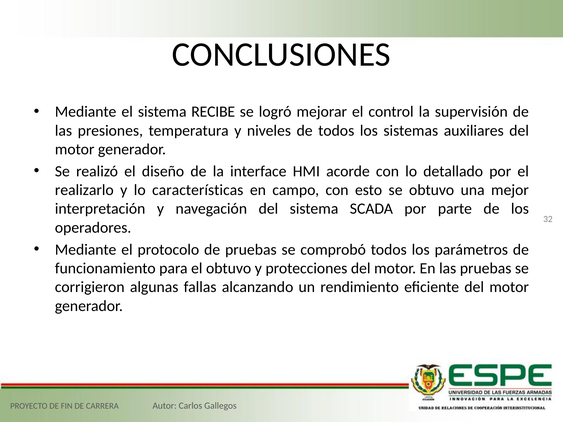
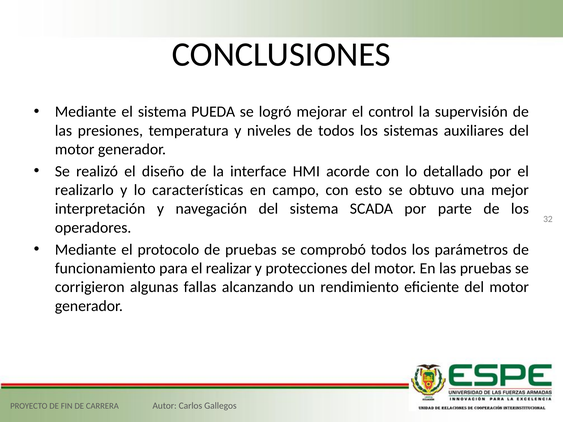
RECIBE: RECIBE -> PUEDA (213, 112)
el obtuvo: obtuvo -> realizar (229, 268)
